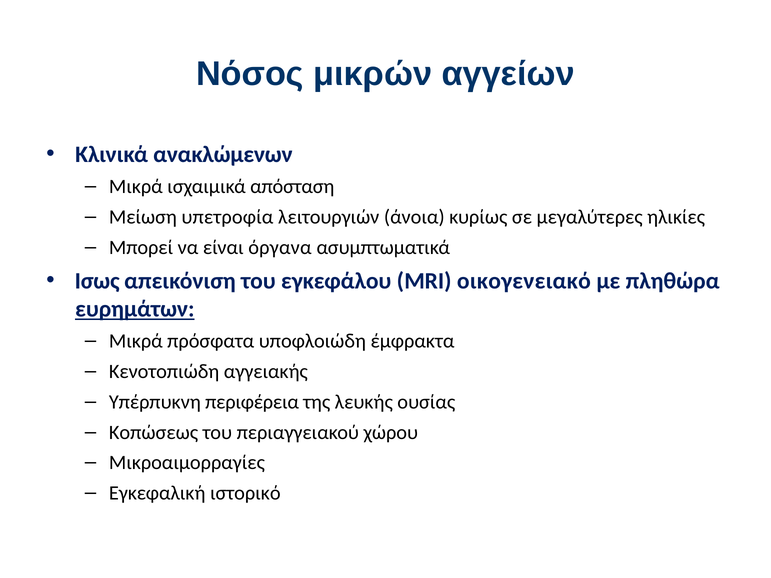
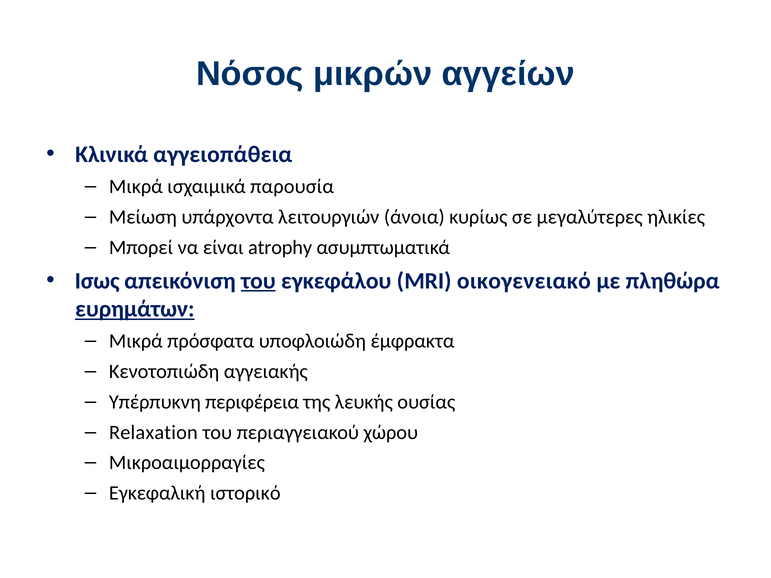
ανακλώμενων: ανακλώμενων -> αγγειοπάθεια (223, 155)
απόσταση: απόσταση -> παρουσία (292, 187)
υπετροφία: υπετροφία -> υπάρχοντα (228, 217)
όργανα: όργανα -> atrophy (280, 248)
του underline: none -> present (258, 281)
Κοπώσεως: Κοπώσεως -> Relaxation (153, 433)
